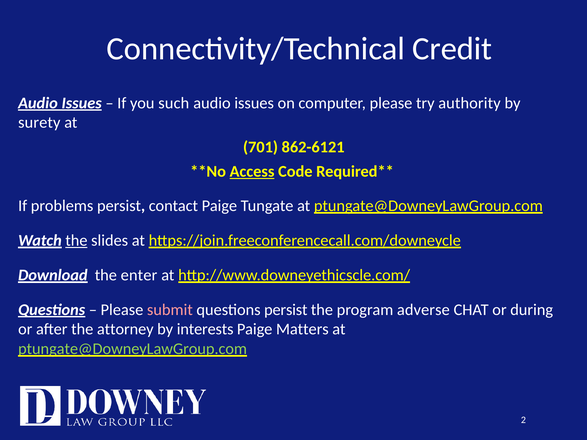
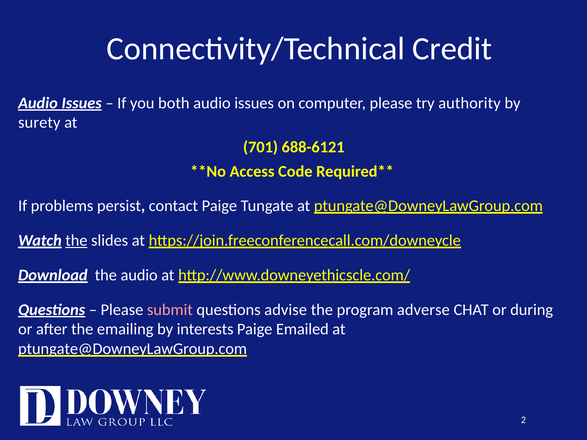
such: such -> both (174, 103)
862-6121: 862-6121 -> 688-6121 (313, 147)
Access underline: present -> none (252, 172)
the enter: enter -> audio (139, 275)
questions persist: persist -> advise (286, 310)
attorney: attorney -> emailing (125, 329)
Matters: Matters -> Emailed (302, 329)
ptungate@DowneyLawGroup.com colour: light green -> white (133, 349)
